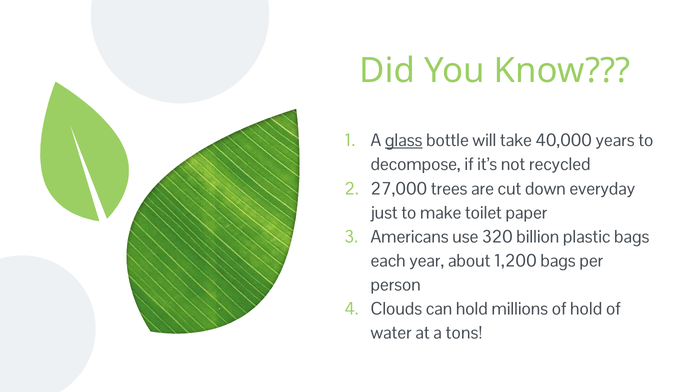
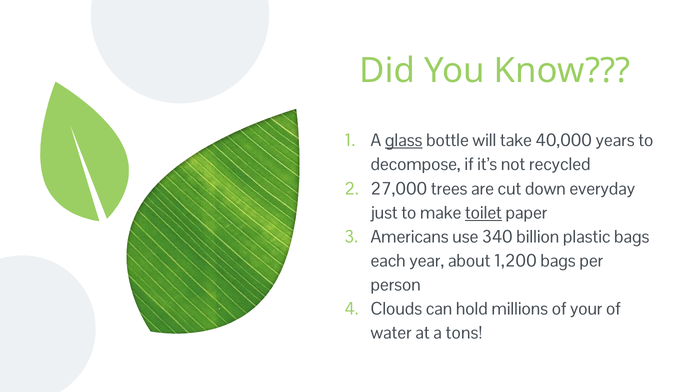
toilet underline: none -> present (483, 213)
320: 320 -> 340 (497, 237)
of hold: hold -> your (586, 309)
